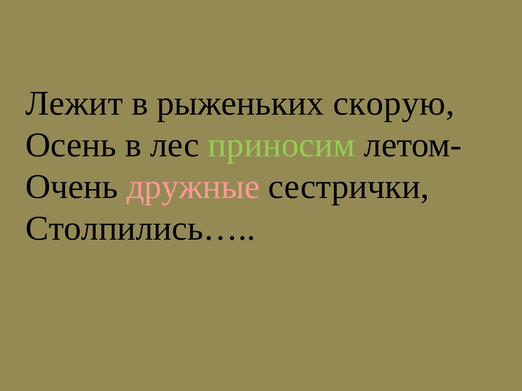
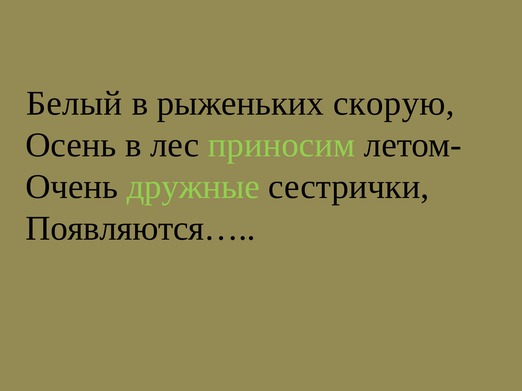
Лежит: Лежит -> Белый (74, 103)
дружные colour: pink -> light green (193, 187)
Столпились…: Столпились… -> Появляются… (141, 229)
